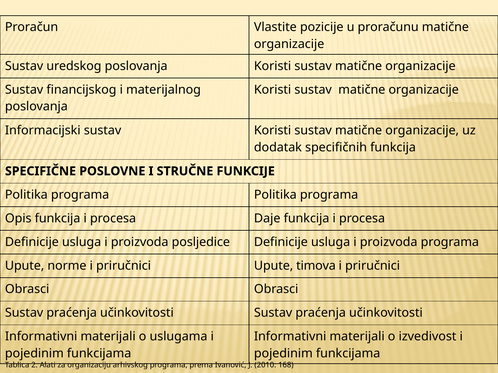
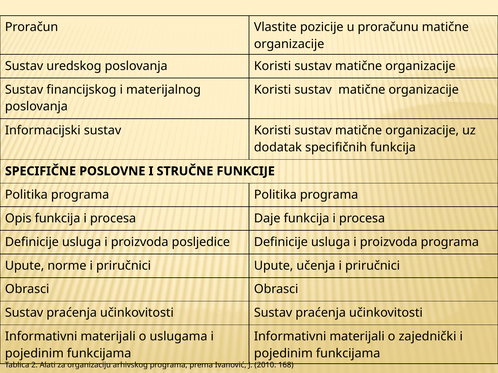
timova: timova -> učenja (316, 266)
izvedivost: izvedivost -> zajednički (427, 337)
